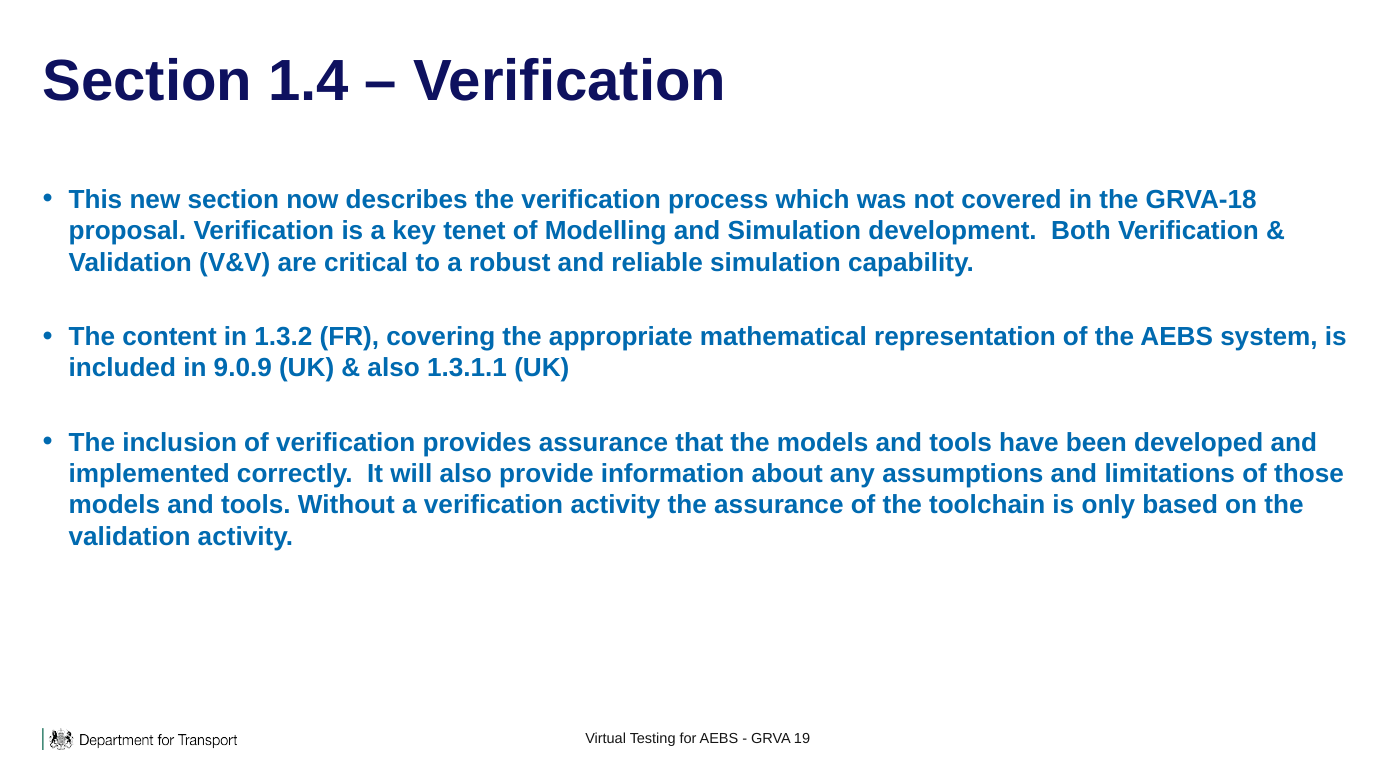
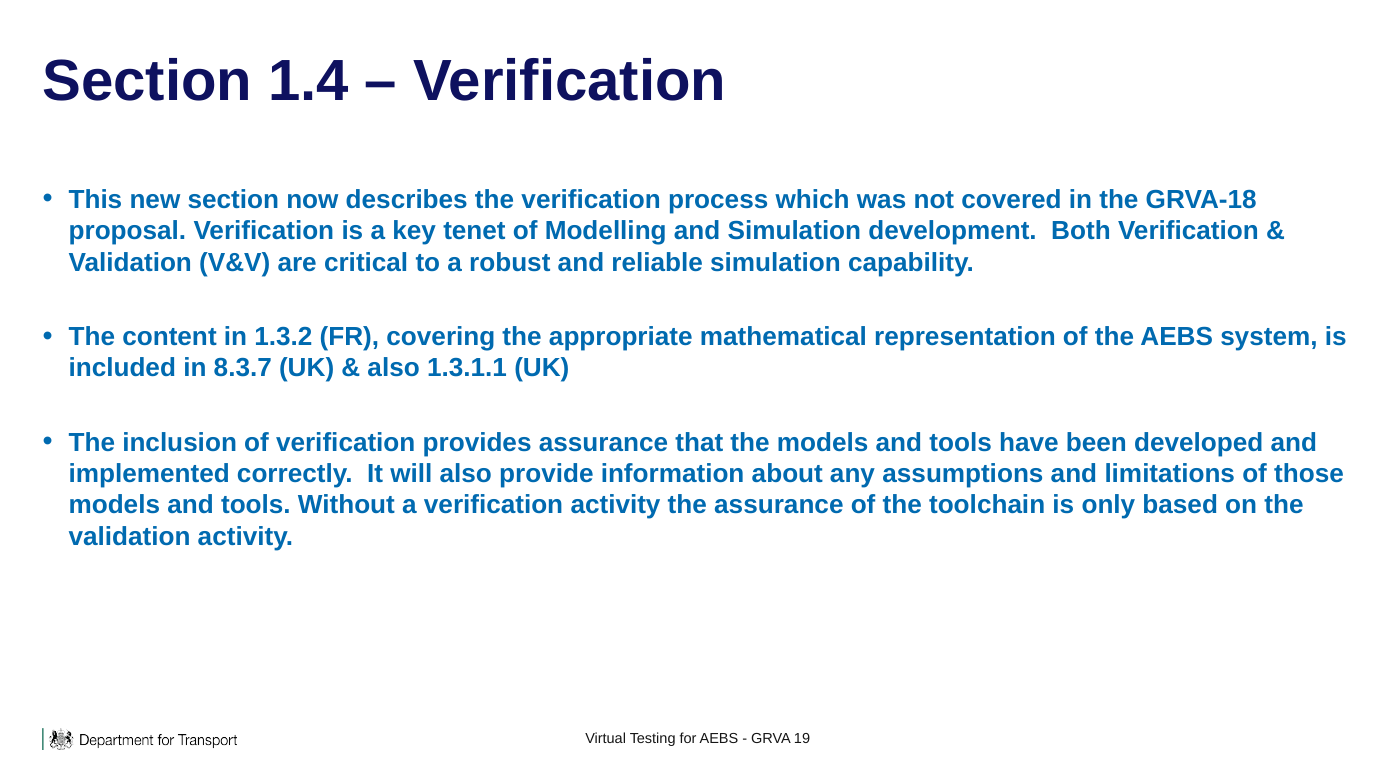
9.0.9: 9.0.9 -> 8.3.7 (243, 369)
